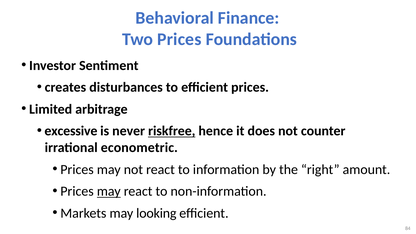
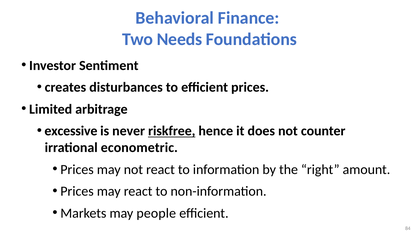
Two Prices: Prices -> Needs (179, 39)
may underline: present -> none (109, 191)
looking: looking -> people (156, 213)
